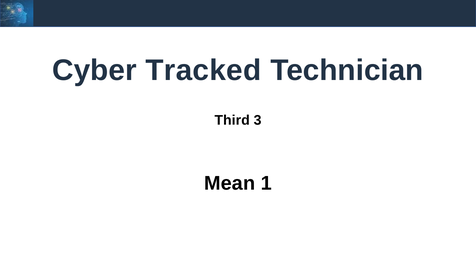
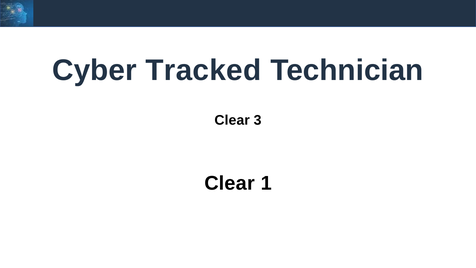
Third: Third -> Clear (232, 120)
Mean: Mean -> Clear (230, 183)
